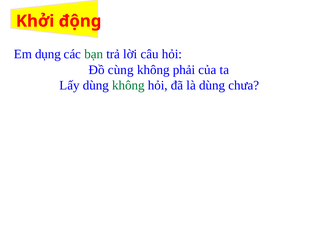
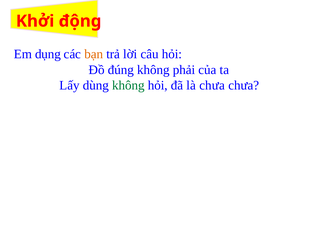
bạn colour: green -> orange (94, 54)
cùng: cùng -> đúng (121, 70)
là dùng: dùng -> chưa (212, 85)
